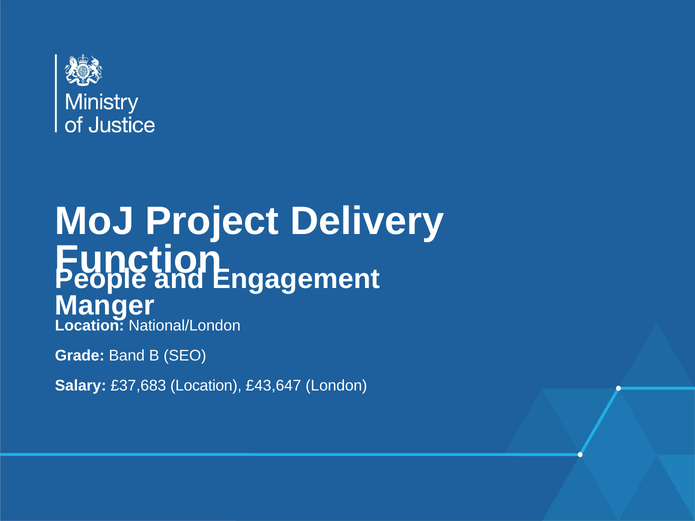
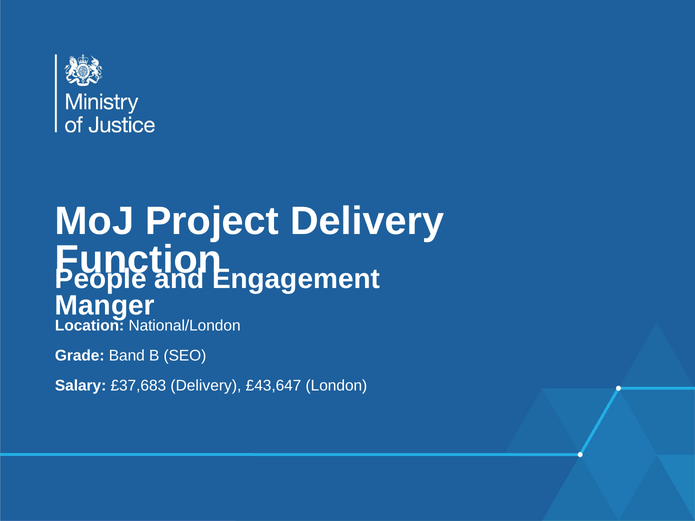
£37,683 Location: Location -> Delivery (206, 386)
